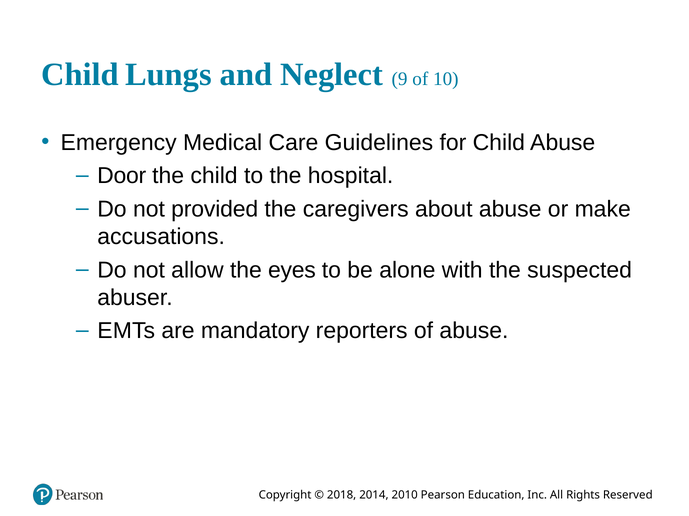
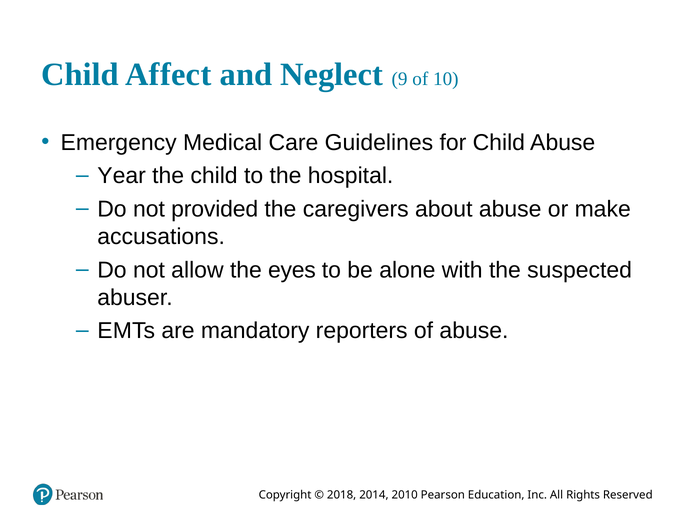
Lungs: Lungs -> Affect (168, 75)
Door: Door -> Year (122, 176)
